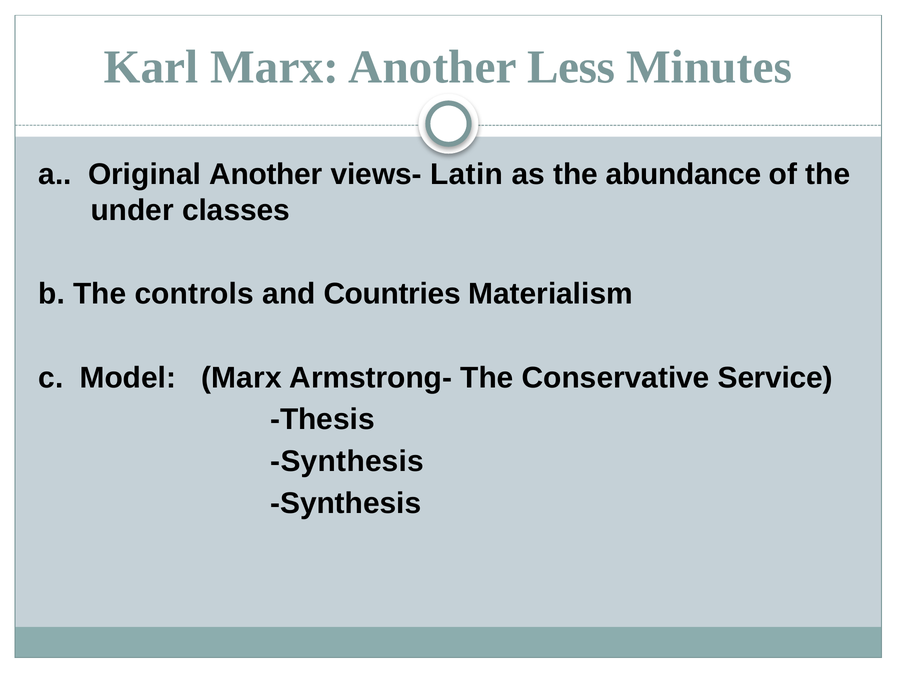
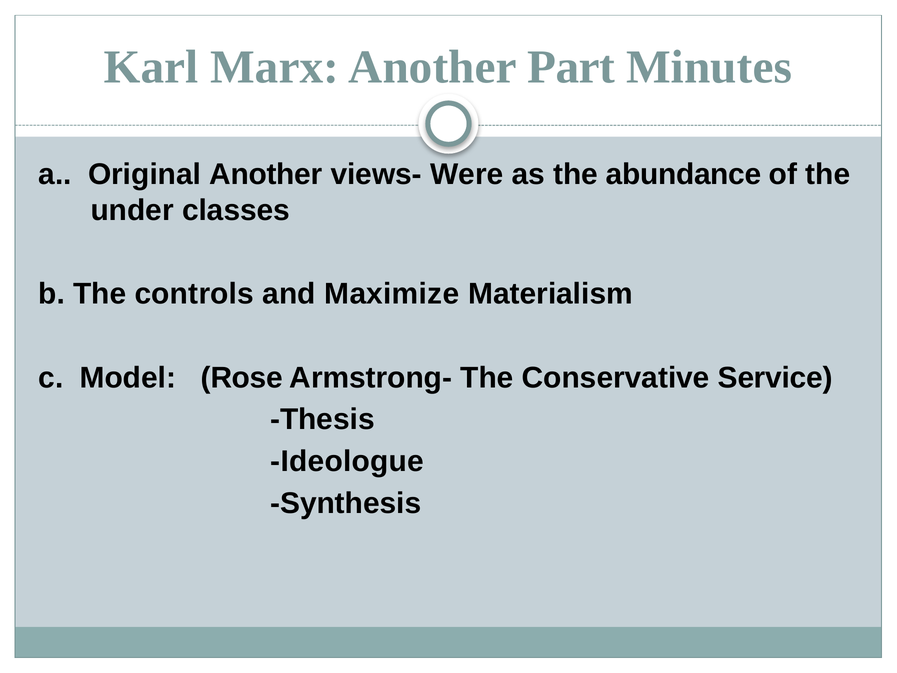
Less: Less -> Part (571, 67)
Latin: Latin -> Were (467, 174)
Countries: Countries -> Maximize (392, 294)
Model Marx: Marx -> Rose (242, 378)
Synthesis: Synthesis -> Ideologue (347, 461)
